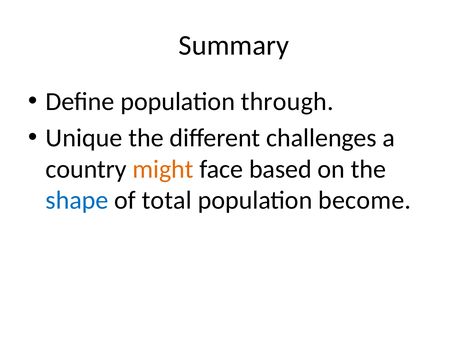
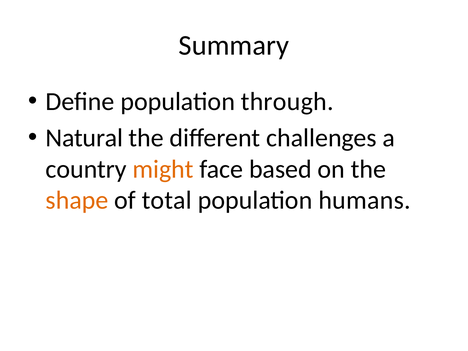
Unique: Unique -> Natural (84, 138)
shape colour: blue -> orange (77, 200)
become: become -> humans (365, 200)
